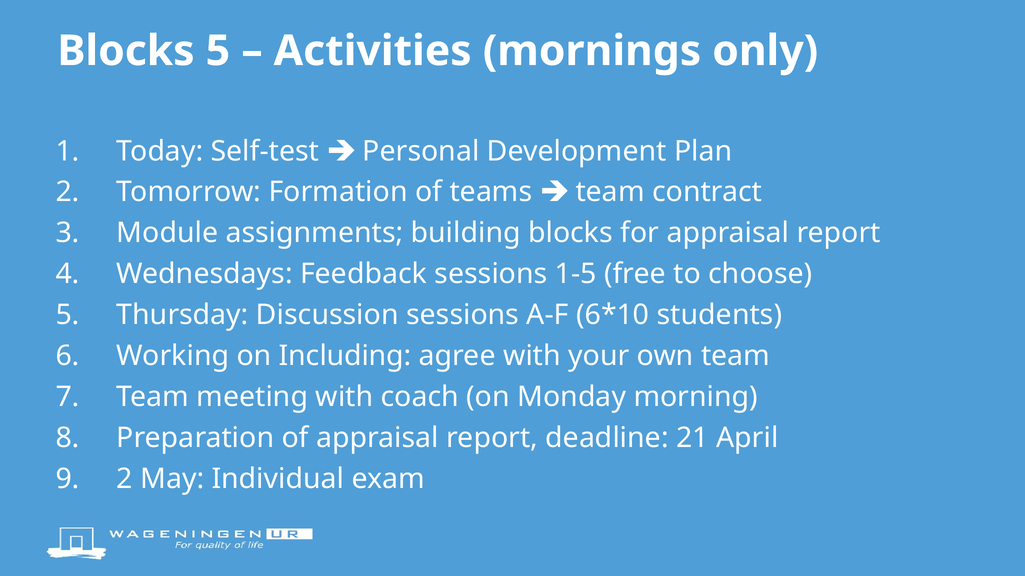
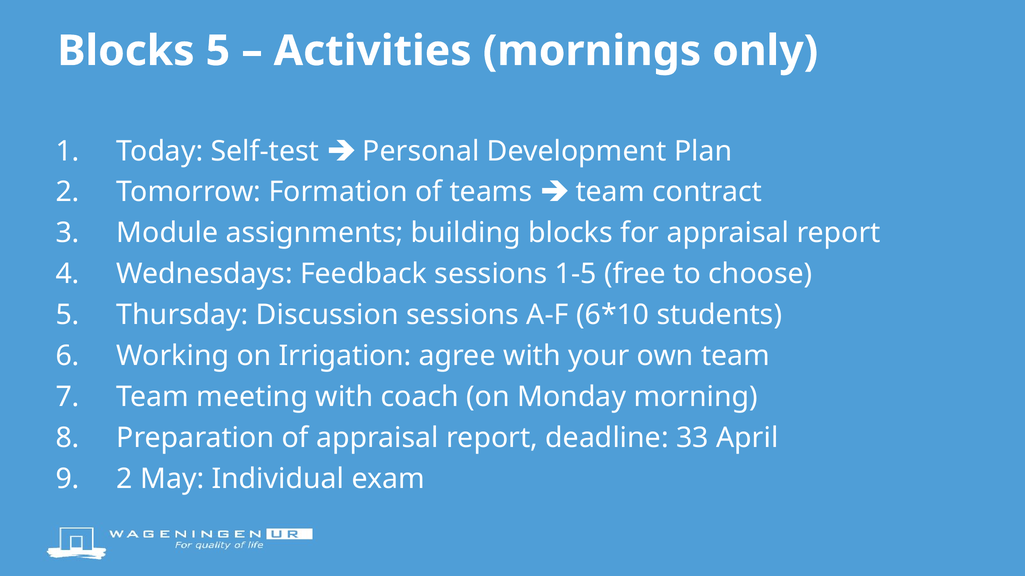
Including: Including -> Irrigation (345, 356)
21: 21 -> 33 (692, 438)
